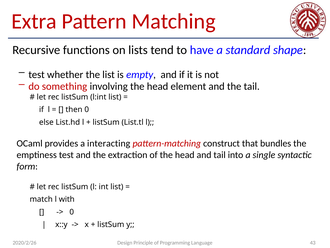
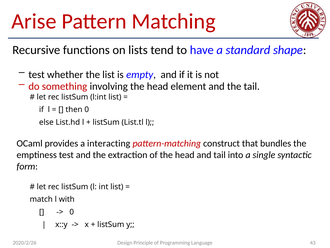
Extra: Extra -> Arise (34, 21)
